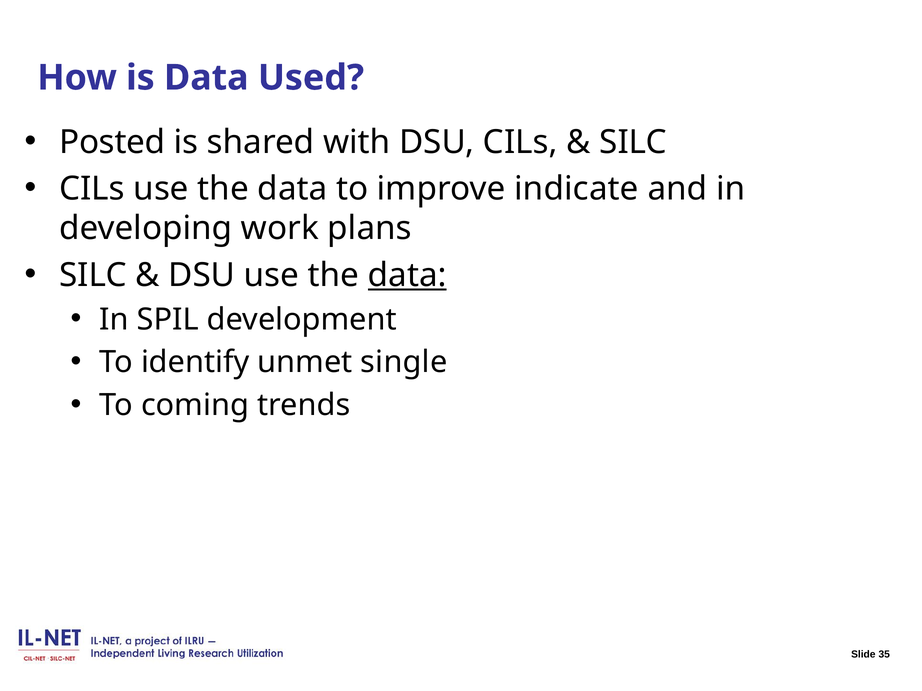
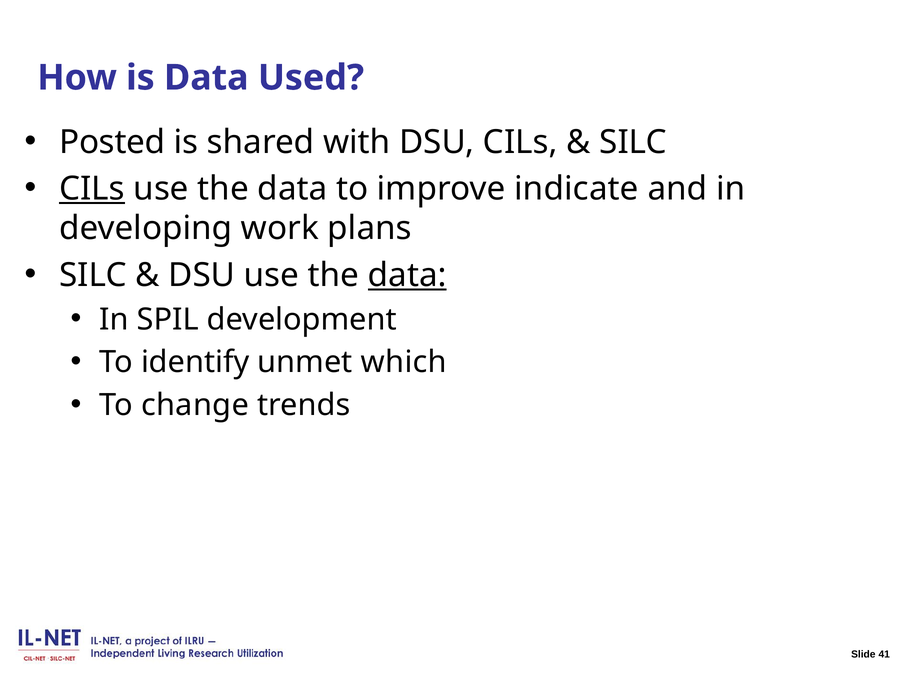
CILs underline: none -> present (92, 189)
single: single -> which (404, 363)
coming: coming -> change (195, 406)
35: 35 -> 41 (884, 655)
